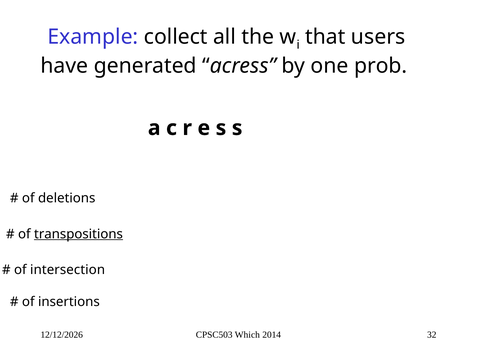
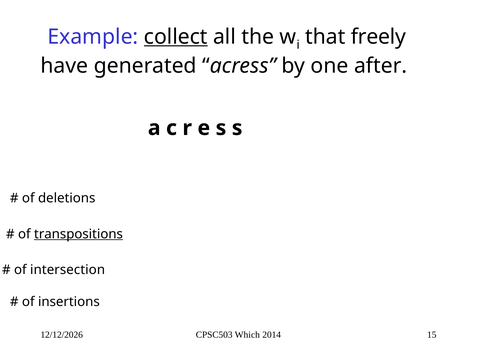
collect underline: none -> present (176, 37)
users: users -> freely (378, 37)
prob: prob -> after (381, 66)
32: 32 -> 15 (432, 335)
